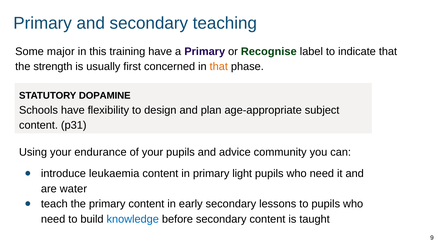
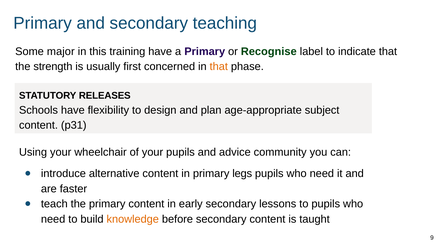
DOPAMINE: DOPAMINE -> RELEASES (105, 95)
endurance: endurance -> wheelchair (101, 152)
leukaemia: leukaemia -> alternative (114, 173)
light: light -> legs (242, 173)
water: water -> faster (73, 188)
knowledge colour: blue -> orange (133, 219)
